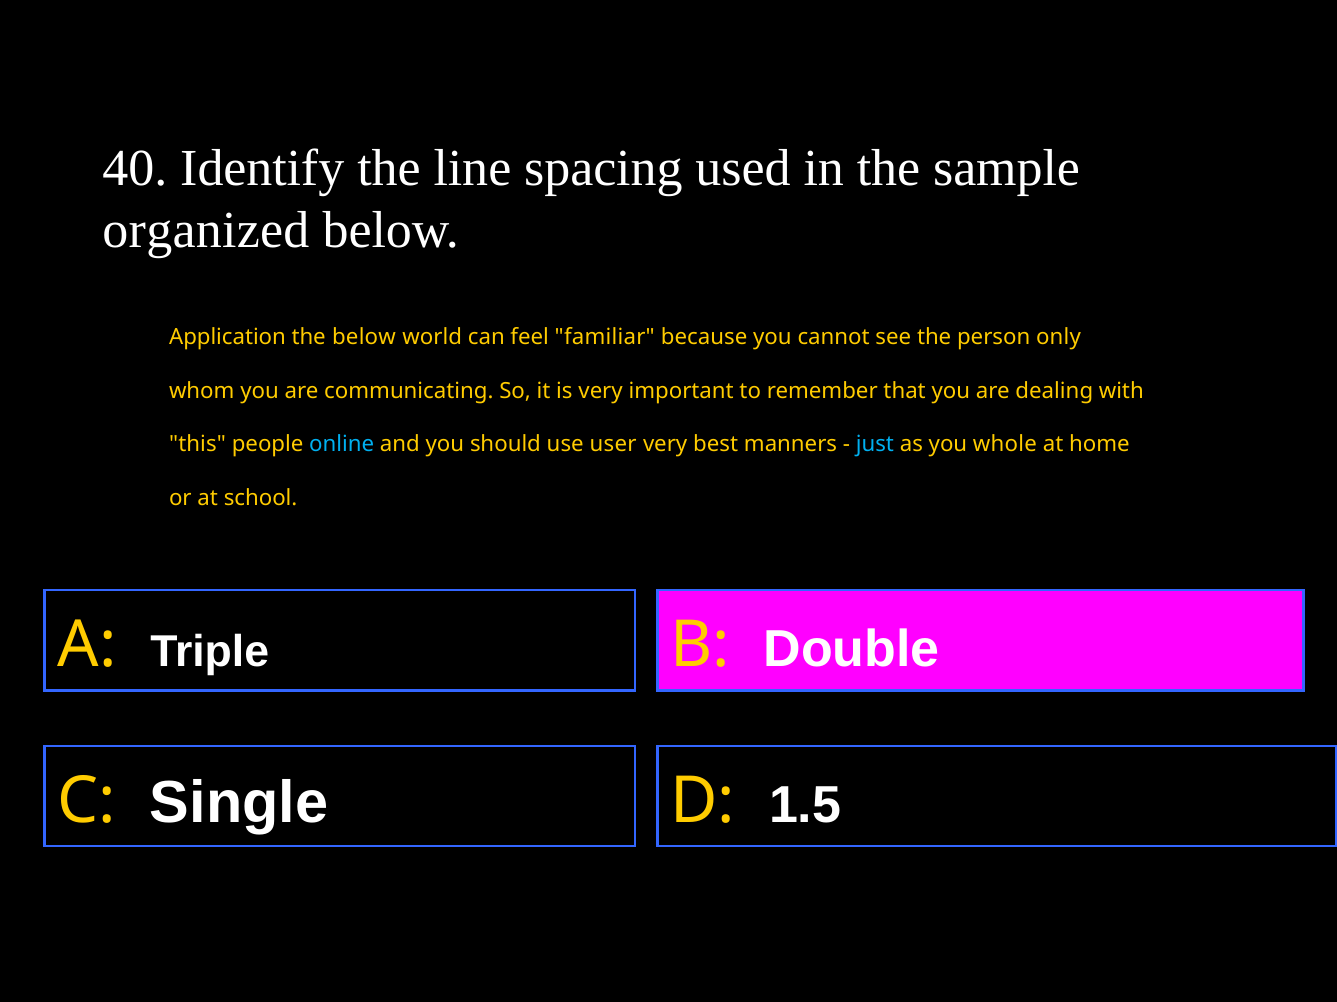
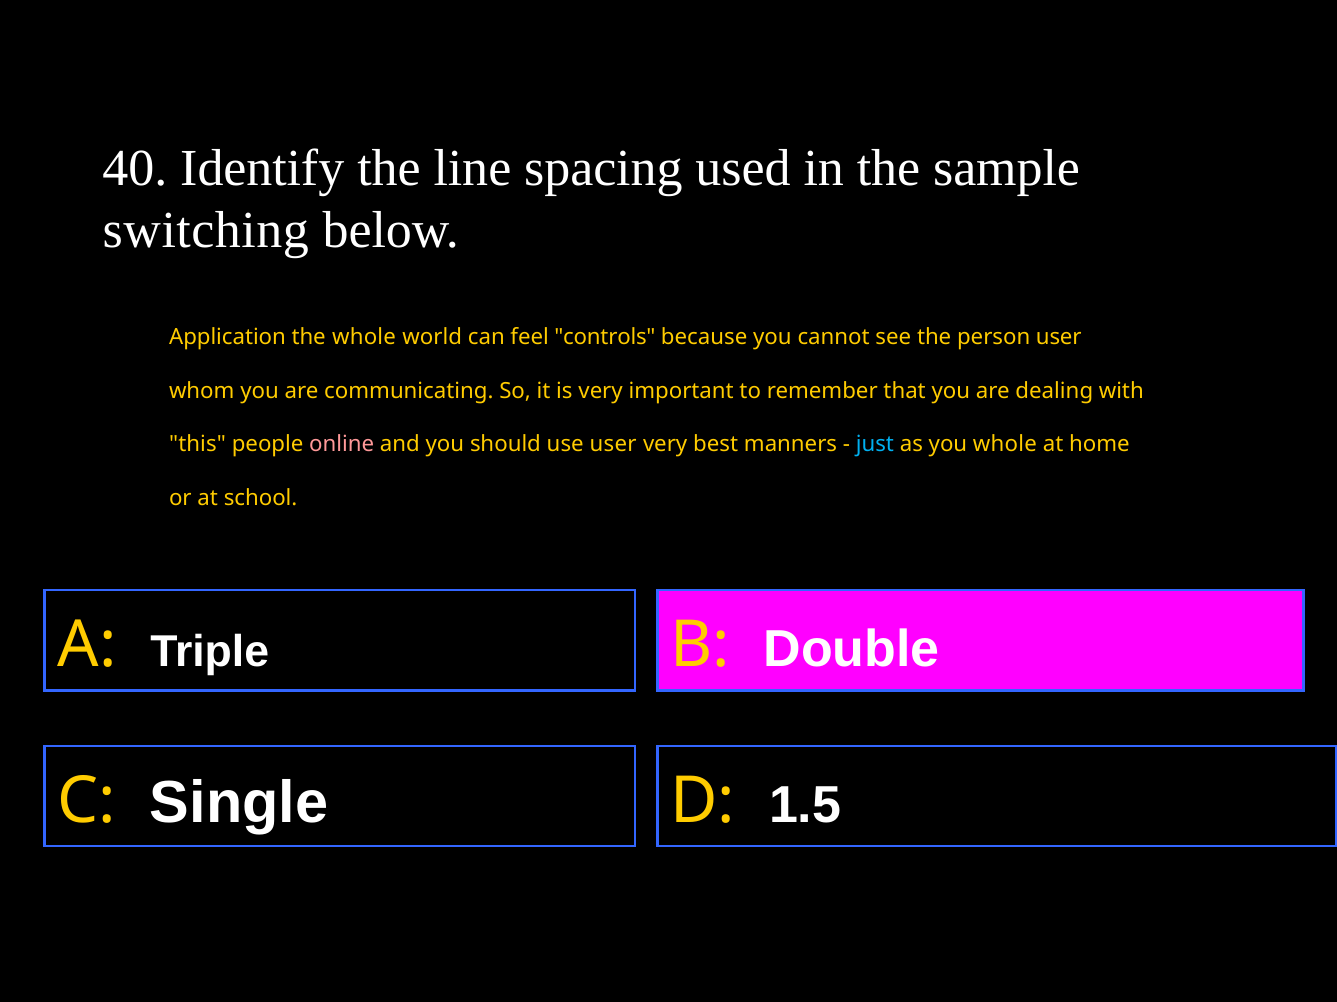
organized: organized -> switching (206, 231)
the below: below -> whole (364, 338)
familiar: familiar -> controls (605, 338)
person only: only -> user (1059, 338)
online colour: light blue -> pink (342, 445)
